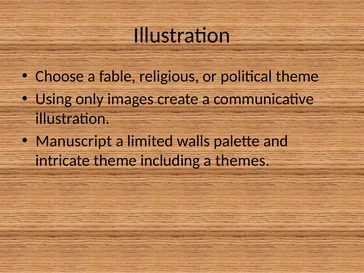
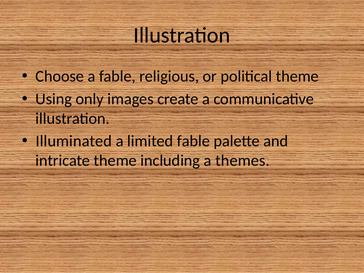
Manuscript: Manuscript -> Illuminated (74, 141)
limited walls: walls -> fable (193, 141)
